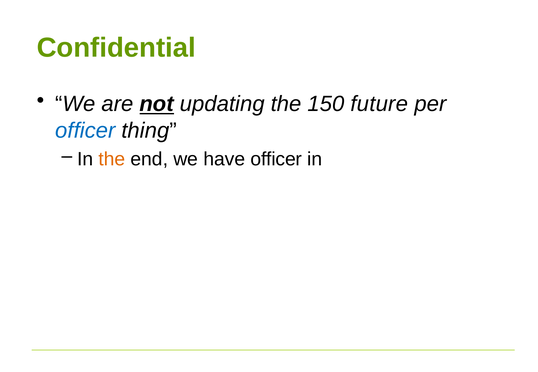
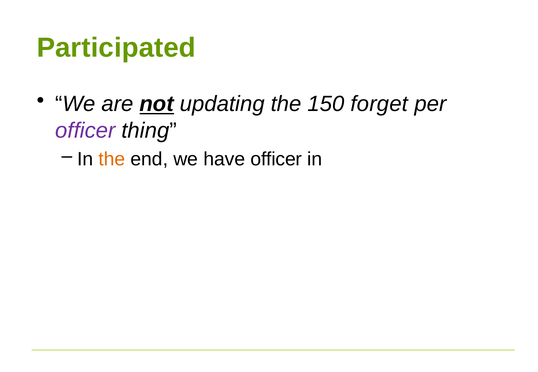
Confidential: Confidential -> Participated (116, 48)
future: future -> forget (379, 104)
officer colour: blue -> purple (85, 131)
